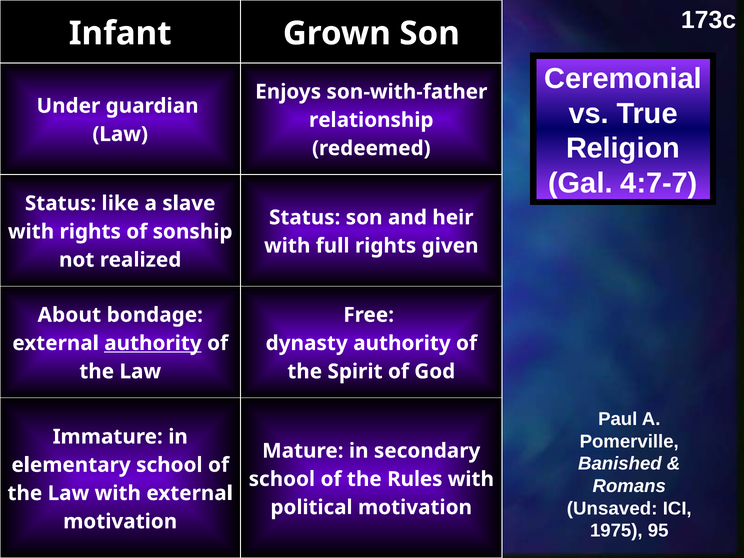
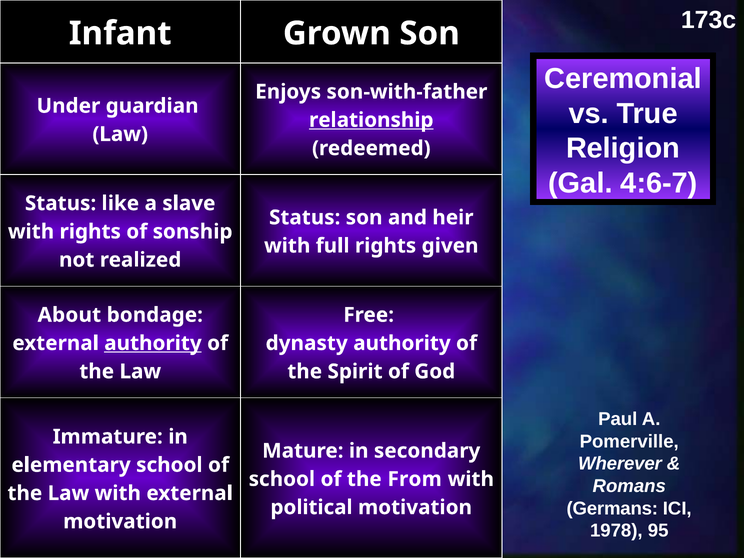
relationship underline: none -> present (371, 120)
4:7-7: 4:7-7 -> 4:6-7 (659, 183)
Banished: Banished -> Wherever (620, 464)
Rules: Rules -> From (415, 479)
Unsaved: Unsaved -> Germans (612, 508)
1975: 1975 -> 1978 (616, 531)
